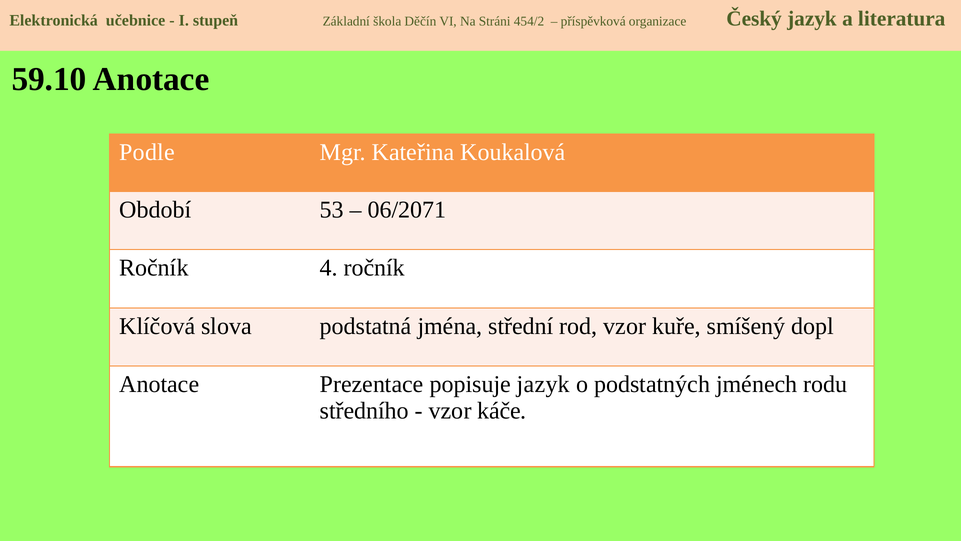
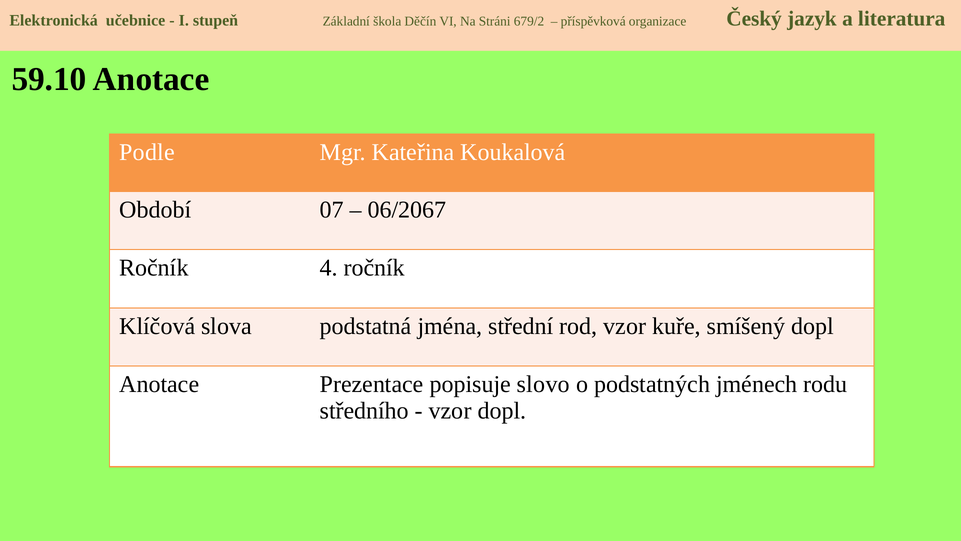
454/2: 454/2 -> 679/2 (529, 21)
53: 53 -> 07 (332, 210)
06/2071: 06/2071 -> 06/2067 (407, 210)
popisuje jazyk: jazyk -> slovo (543, 384)
vzor káče: káče -> dopl (502, 411)
